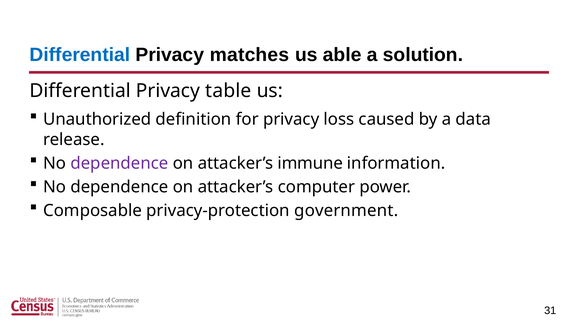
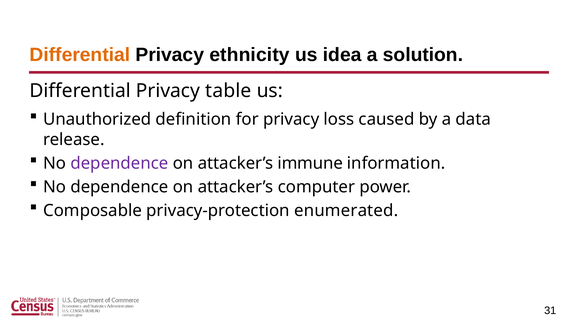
Differential colour: blue -> orange (80, 55)
matches: matches -> ethnicity (250, 55)
able: able -> idea (342, 55)
government: government -> enumerated (346, 211)
